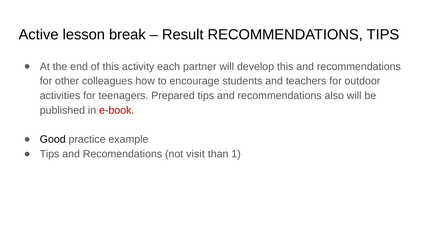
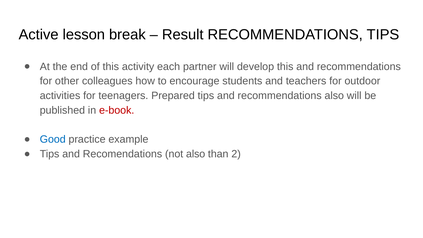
Good colour: black -> blue (53, 139)
not visit: visit -> also (196, 154)
1: 1 -> 2 (236, 154)
